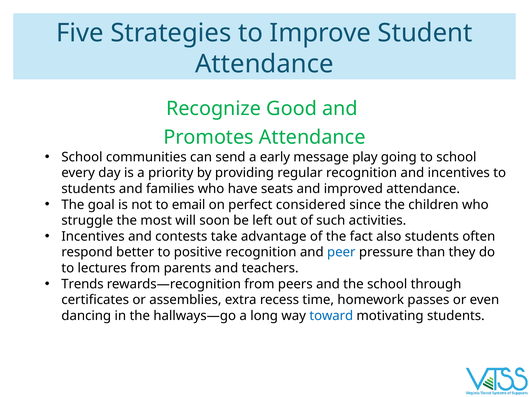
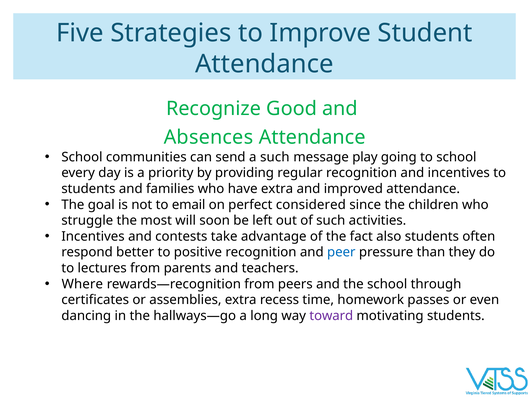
Promotes: Promotes -> Absences (208, 137)
a early: early -> such (275, 157)
have seats: seats -> extra (277, 189)
Trends: Trends -> Where (82, 284)
toward colour: blue -> purple (331, 316)
